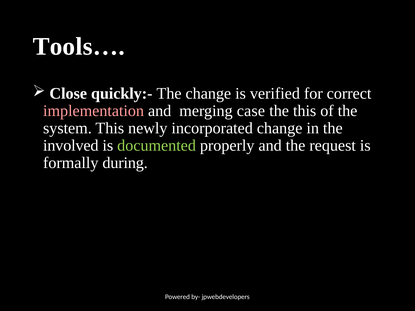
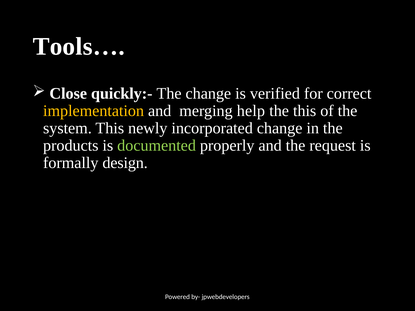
implementation colour: pink -> yellow (94, 111)
case: case -> help (251, 111)
involved: involved -> products (71, 146)
during: during -> design (125, 163)
